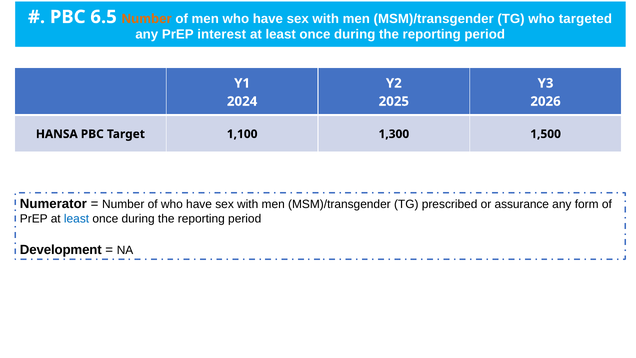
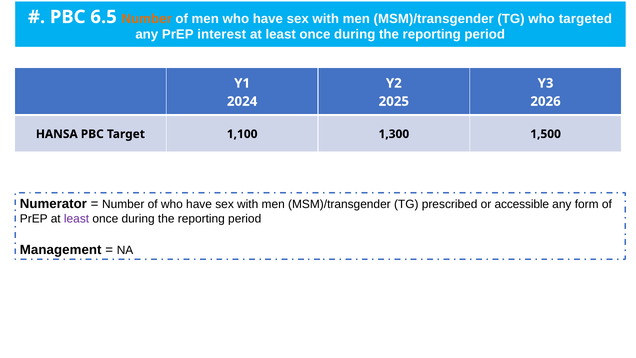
assurance: assurance -> accessible (522, 204)
least colour: blue -> purple (77, 219)
Development: Development -> Management (61, 250)
